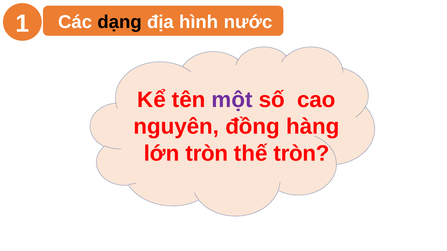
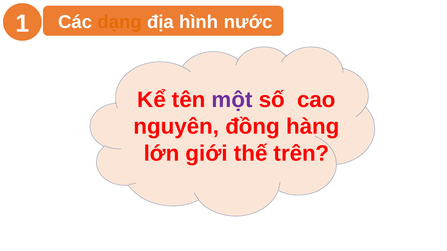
dạng colour: black -> orange (120, 22)
lớn tròn: tròn -> giới (207, 154)
thế tròn: tròn -> trên (301, 154)
